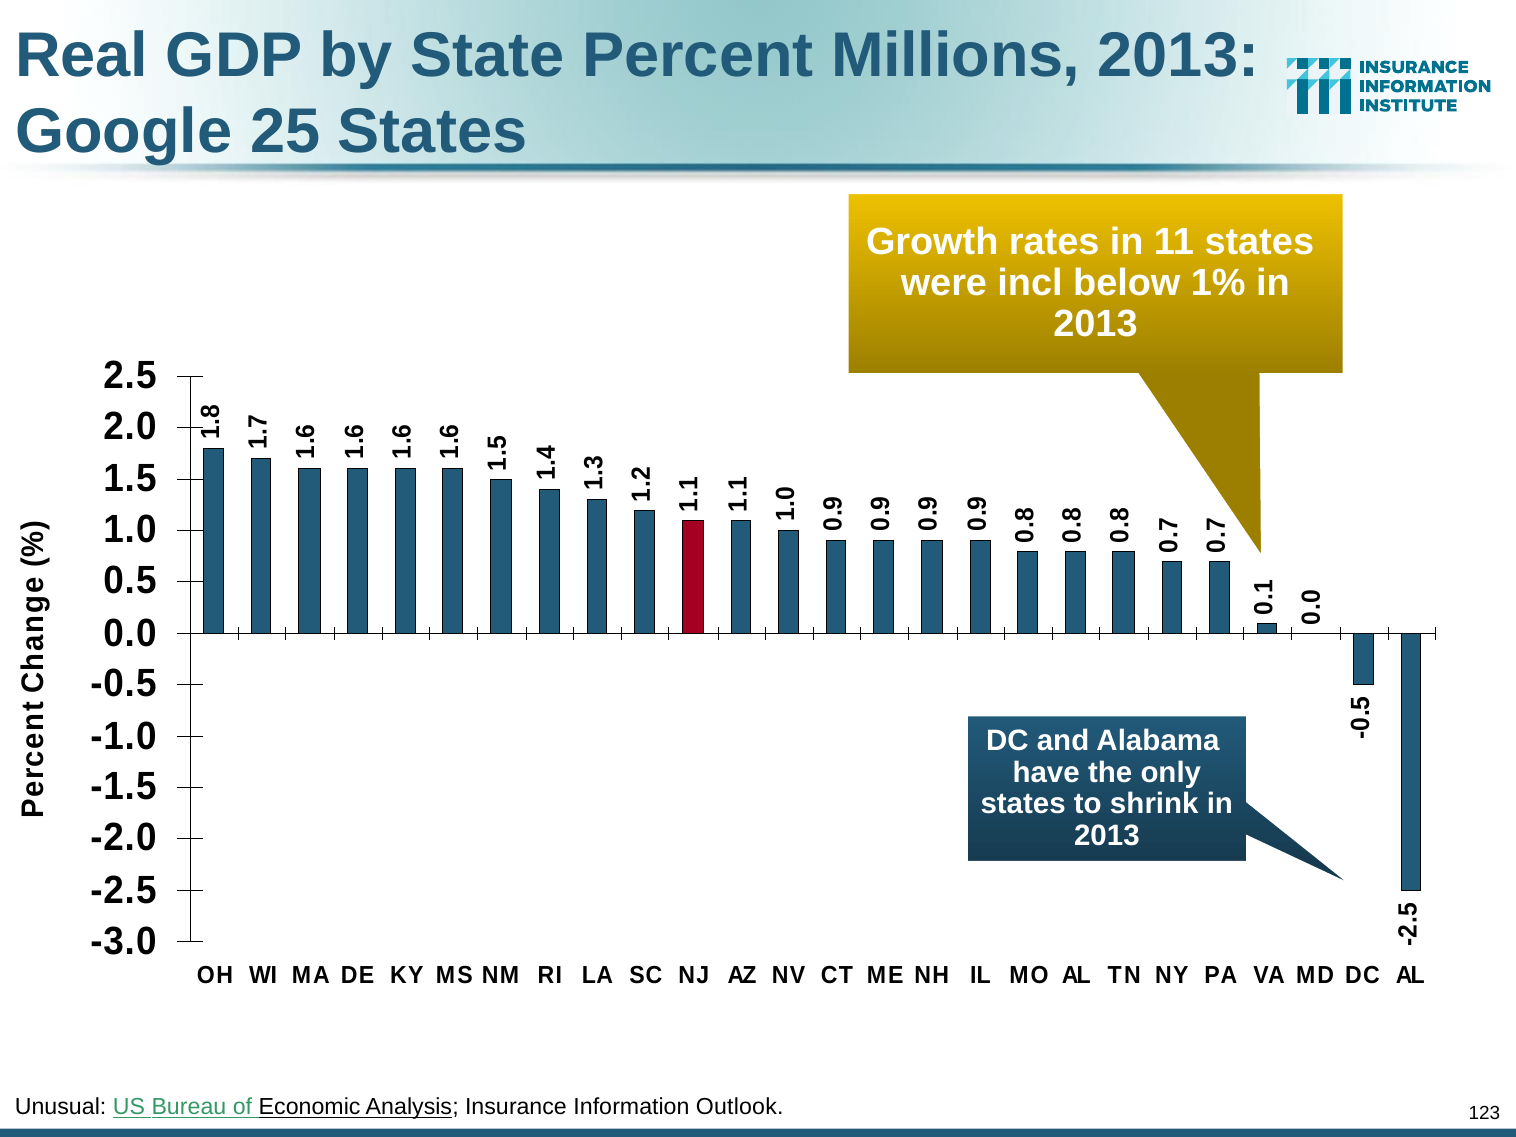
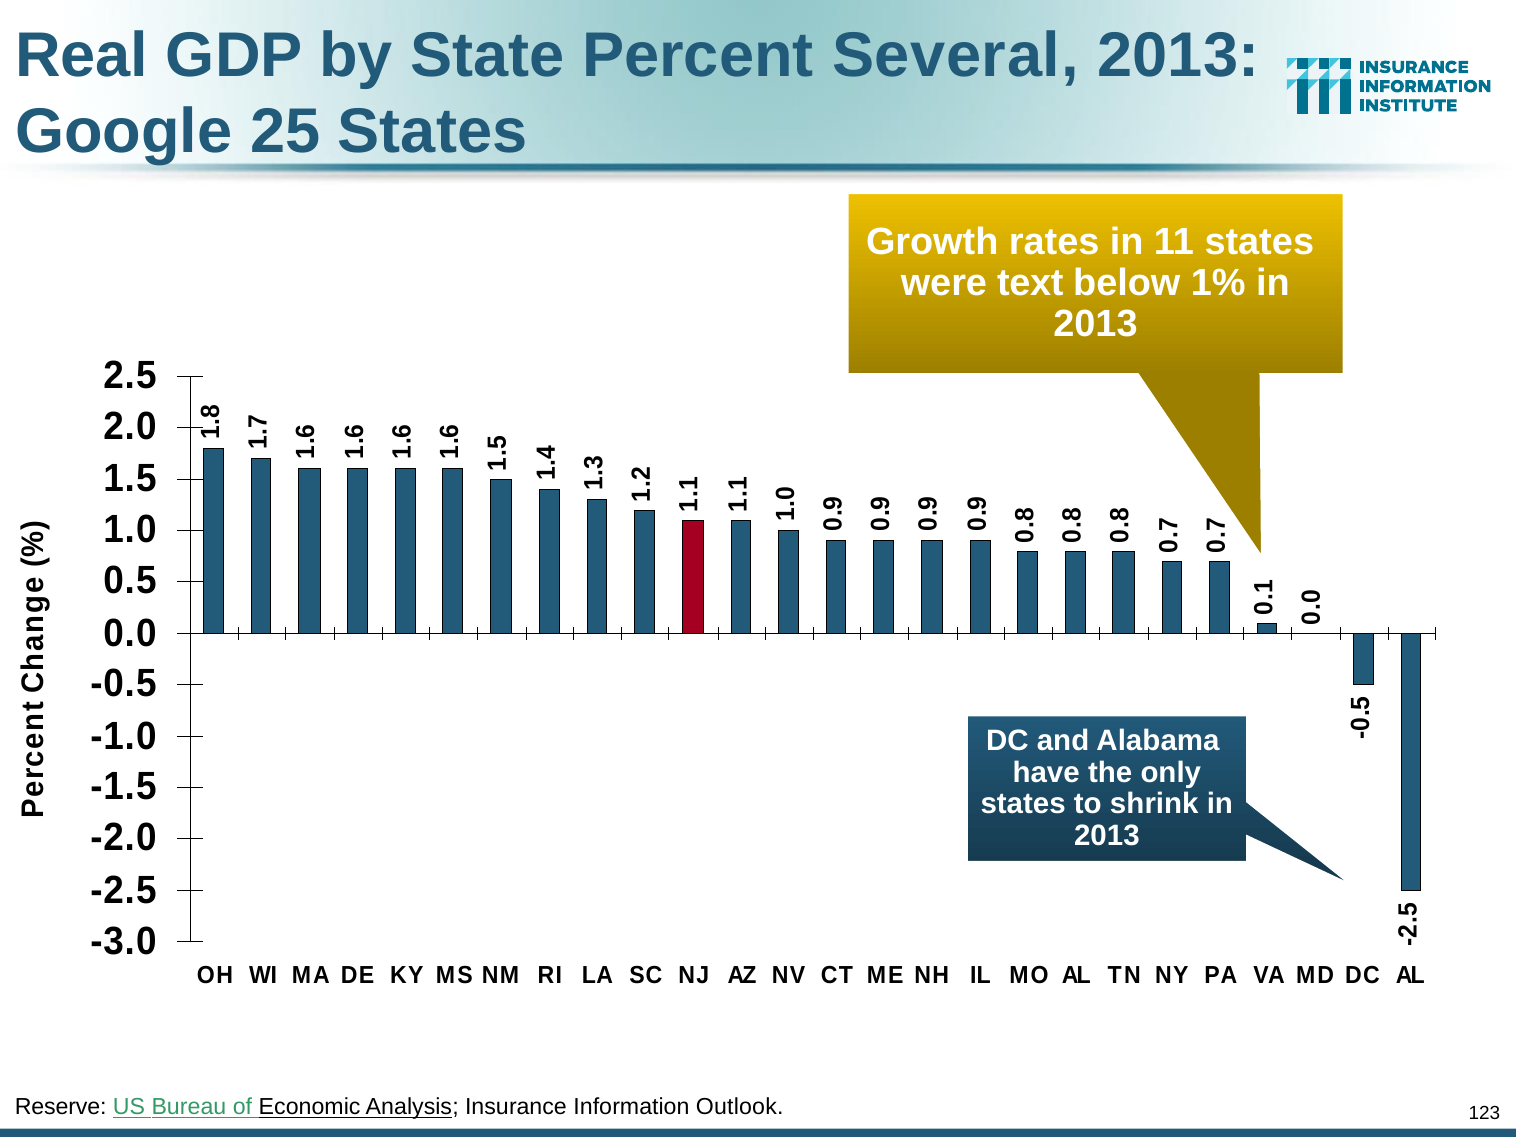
Millions: Millions -> Several (955, 56)
incl: incl -> text (1030, 283)
Unusual: Unusual -> Reserve (61, 1107)
